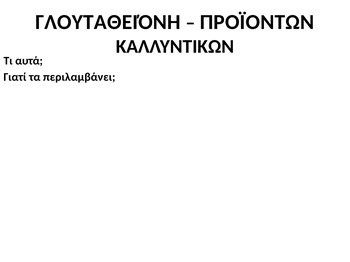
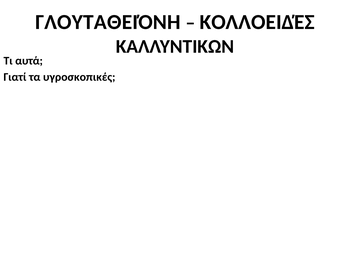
ΠΡΟΪΟΝΤΩΝ: ΠΡΟΪΟΝΤΩΝ -> ΚΟΛΛΟΕΙΔΈΣ (257, 22)
περιλαμβάνει: περιλαμβάνει -> υγροσκοπικές (79, 77)
